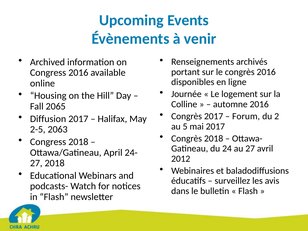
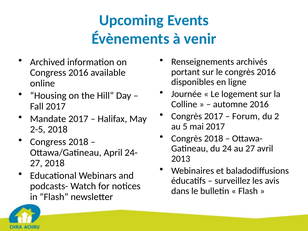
Fall 2065: 2065 -> 2017 (56, 106)
Diffusion: Diffusion -> Mandate (48, 119)
2-5 2063: 2063 -> 2018 (58, 129)
2012: 2012 -> 2013 (181, 159)
